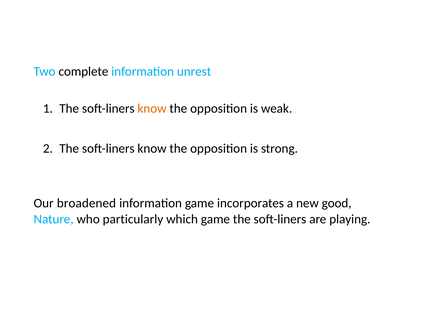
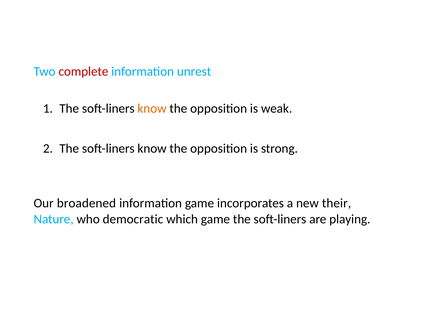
complete colour: black -> red (83, 71)
good: good -> their (337, 203)
particularly: particularly -> democratic (133, 219)
